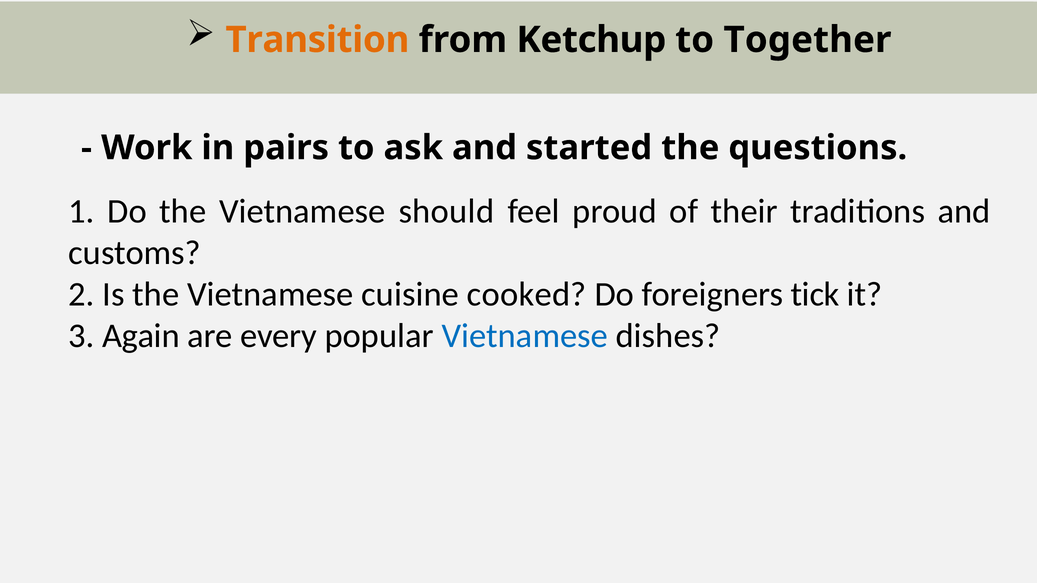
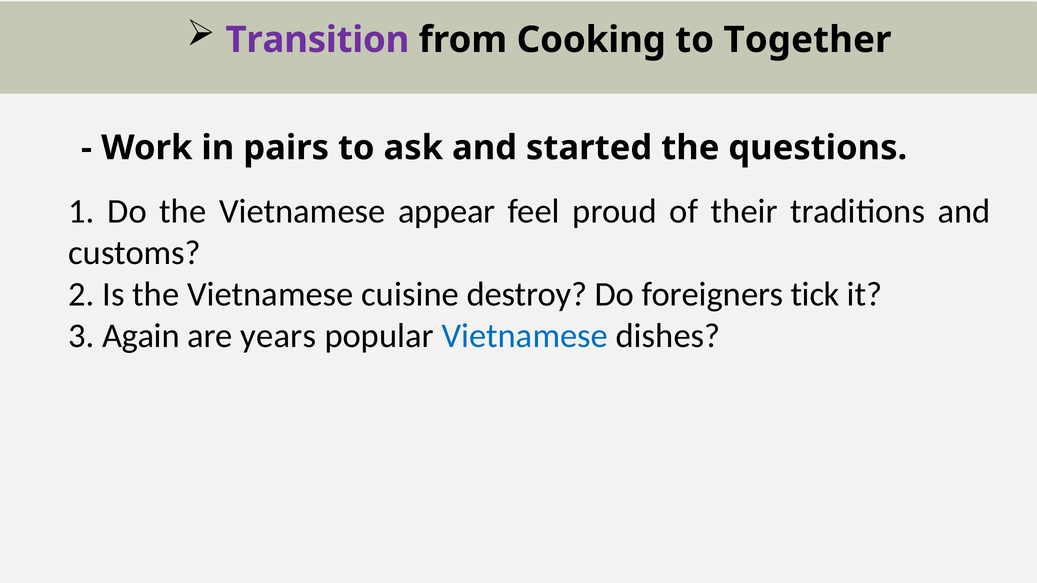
Transition colour: orange -> purple (317, 40)
Ketchup: Ketchup -> Cooking (591, 40)
should: should -> appear (447, 212)
cooked: cooked -> destroy (527, 295)
every: every -> years (278, 336)
